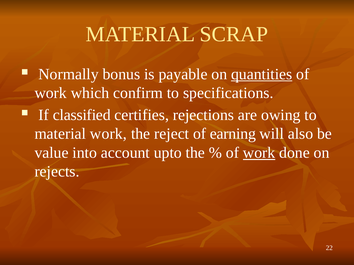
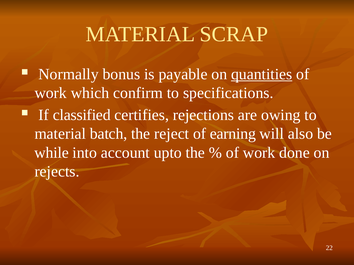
material work: work -> batch (109, 134)
value: value -> while (52, 153)
work underline: present -> none (259, 153)
